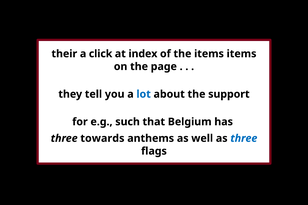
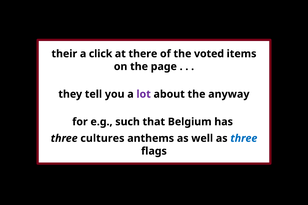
index: index -> there (143, 54)
the items: items -> voted (209, 54)
lot colour: blue -> purple (144, 94)
support: support -> anyway (229, 94)
towards: towards -> cultures (102, 139)
